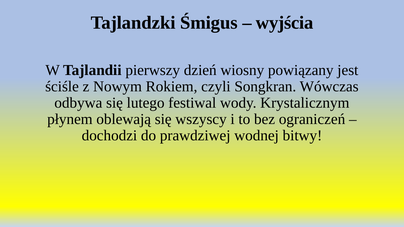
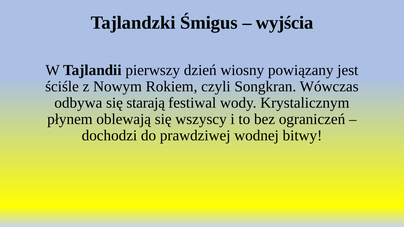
lutego: lutego -> starają (146, 103)
